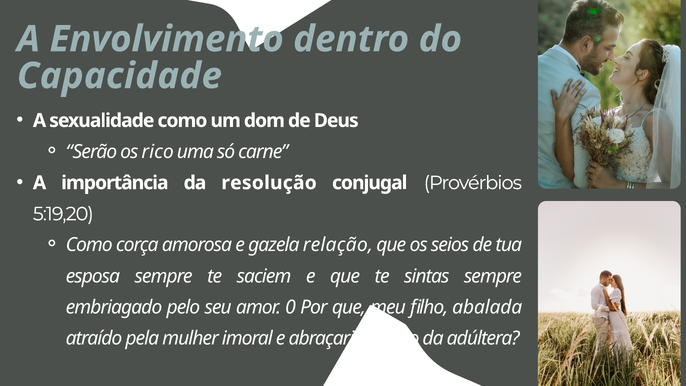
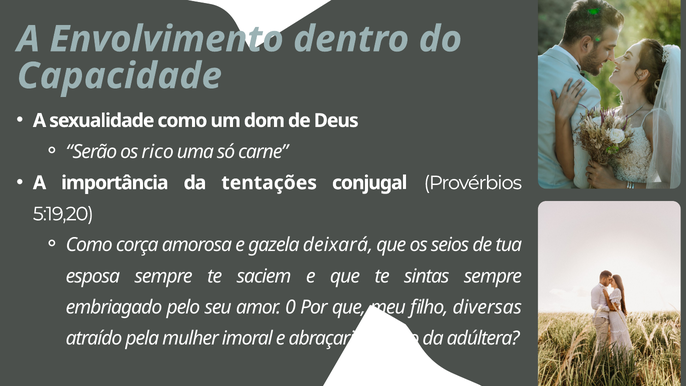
resolução: resolução -> tentações (269, 183)
relação: relação -> deixará (338, 245)
abalada: abalada -> diversas (487, 307)
